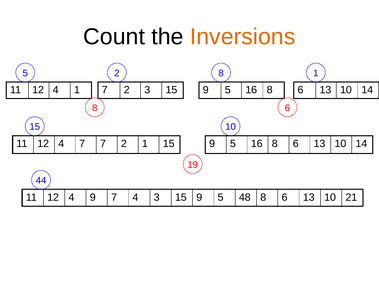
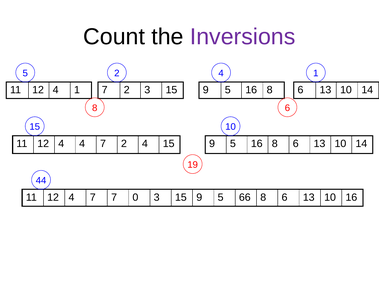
Inversions colour: orange -> purple (243, 37)
8: 8 -> 4 (221, 73)
4 7: 7 -> 4 (82, 144)
7 2 1: 1 -> 4 (145, 144)
12 4 9: 9 -> 7 (93, 197)
7 4: 4 -> 0 (135, 197)
48: 48 -> 66 (245, 197)
10 21: 21 -> 16 (351, 197)
